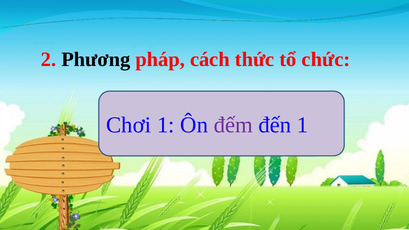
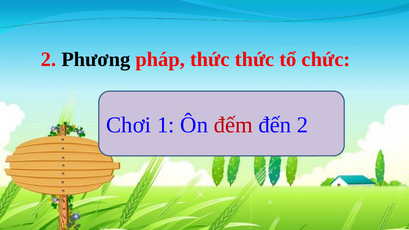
pháp cách: cách -> thức (210, 60)
đếm colour: purple -> red (233, 125)
đến 1: 1 -> 2 (302, 125)
